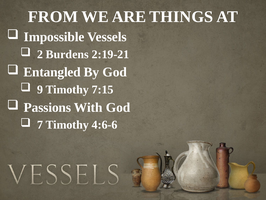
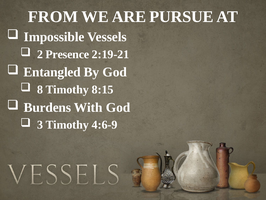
THINGS: THINGS -> PURSUE (181, 17)
Burdens: Burdens -> Presence (67, 54)
9: 9 -> 8 (40, 89)
7:15: 7:15 -> 8:15 (103, 89)
Passions: Passions -> Burdens (47, 107)
7: 7 -> 3 (40, 125)
4:6-6: 4:6-6 -> 4:6-9 (105, 125)
